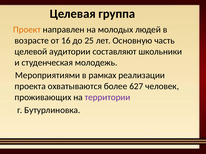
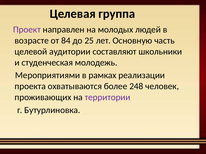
Проект colour: orange -> purple (27, 30)
16: 16 -> 84 (66, 41)
627: 627 -> 248 (136, 87)
